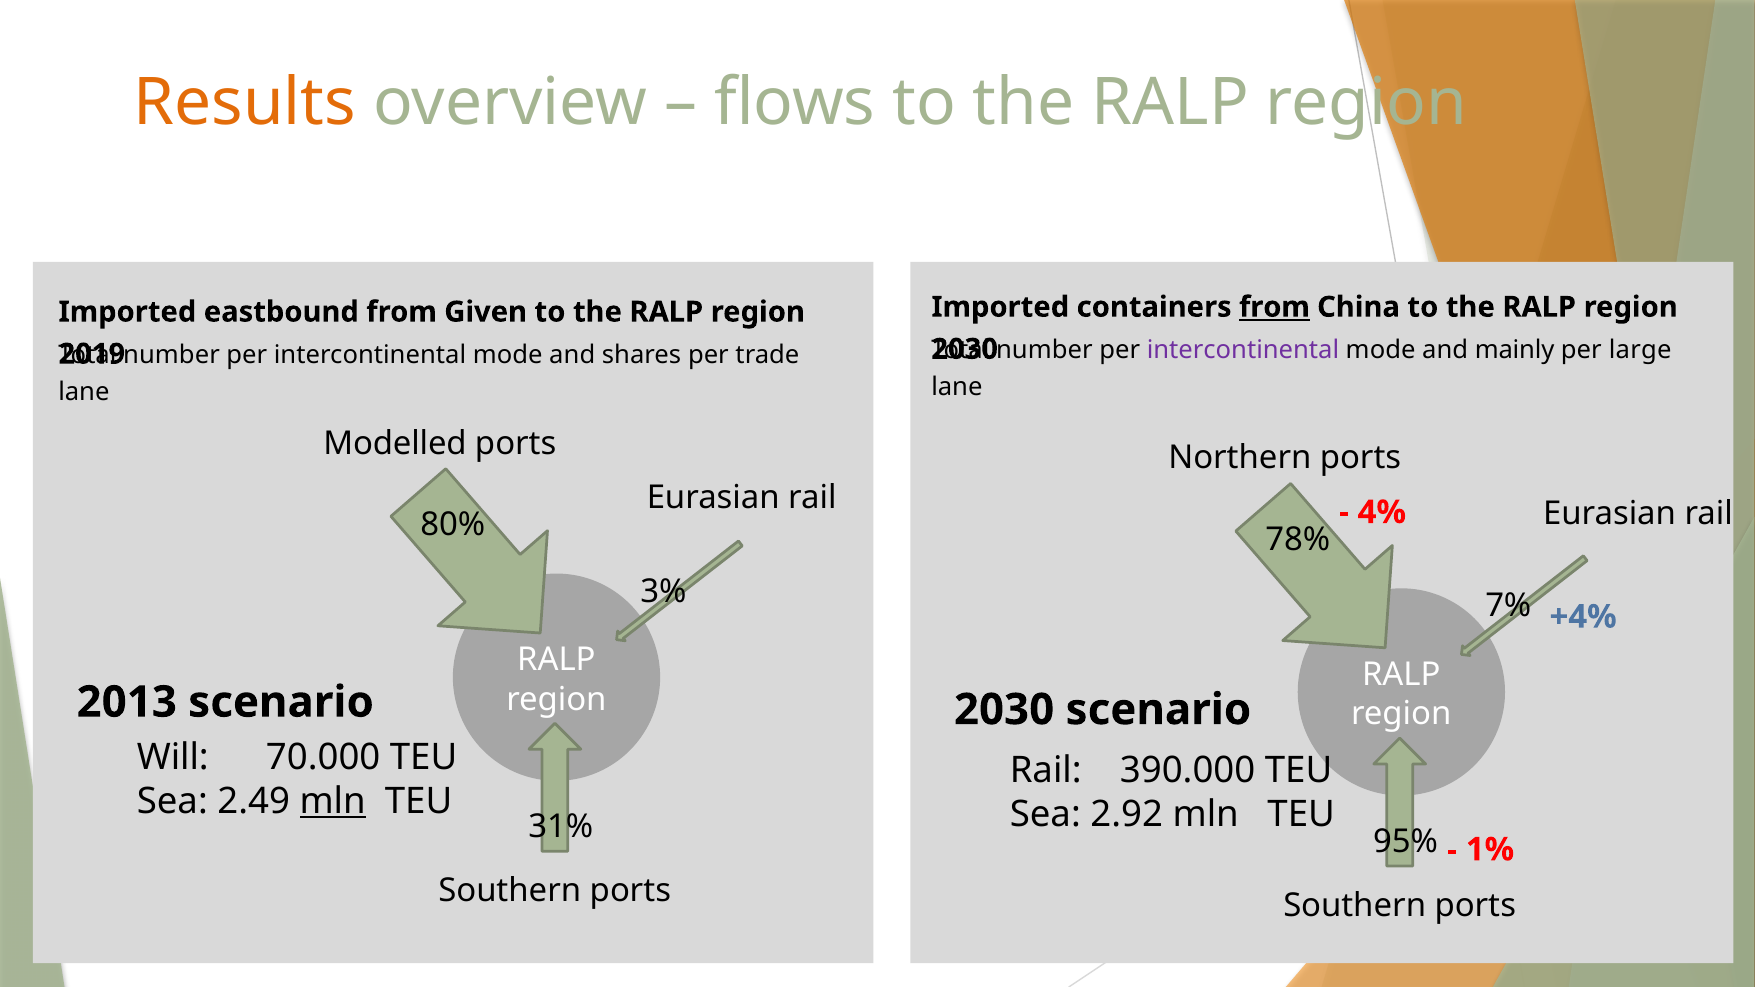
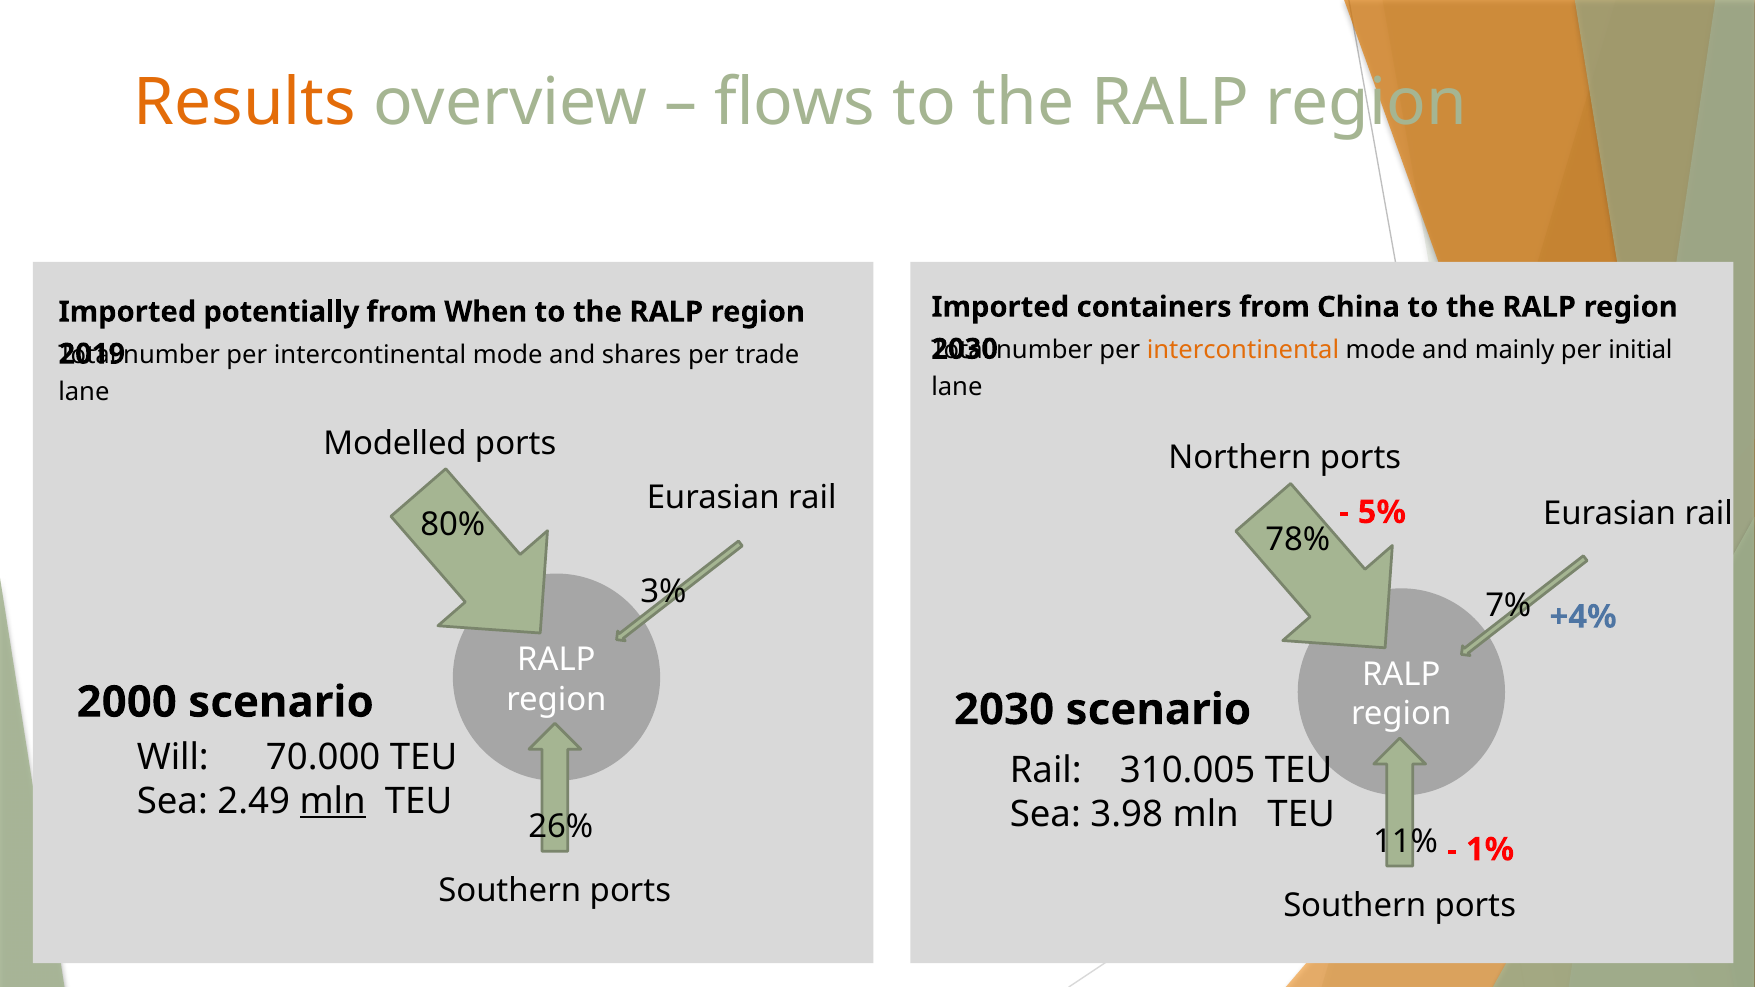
from underline: present -> none (1274, 307)
eastbound: eastbound -> potentially (281, 312)
Given: Given -> When (486, 312)
intercontinental colour: purple -> orange (1243, 351)
large: large -> initial (1640, 351)
4%: 4% -> 5% (1382, 512)
2013: 2013 -> 2000 (127, 702)
390.000: 390.000 -> 310.005 (1188, 771)
2.92: 2.92 -> 3.98 (1127, 814)
31%: 31% -> 26% (561, 827)
95%: 95% -> 11% (1406, 842)
